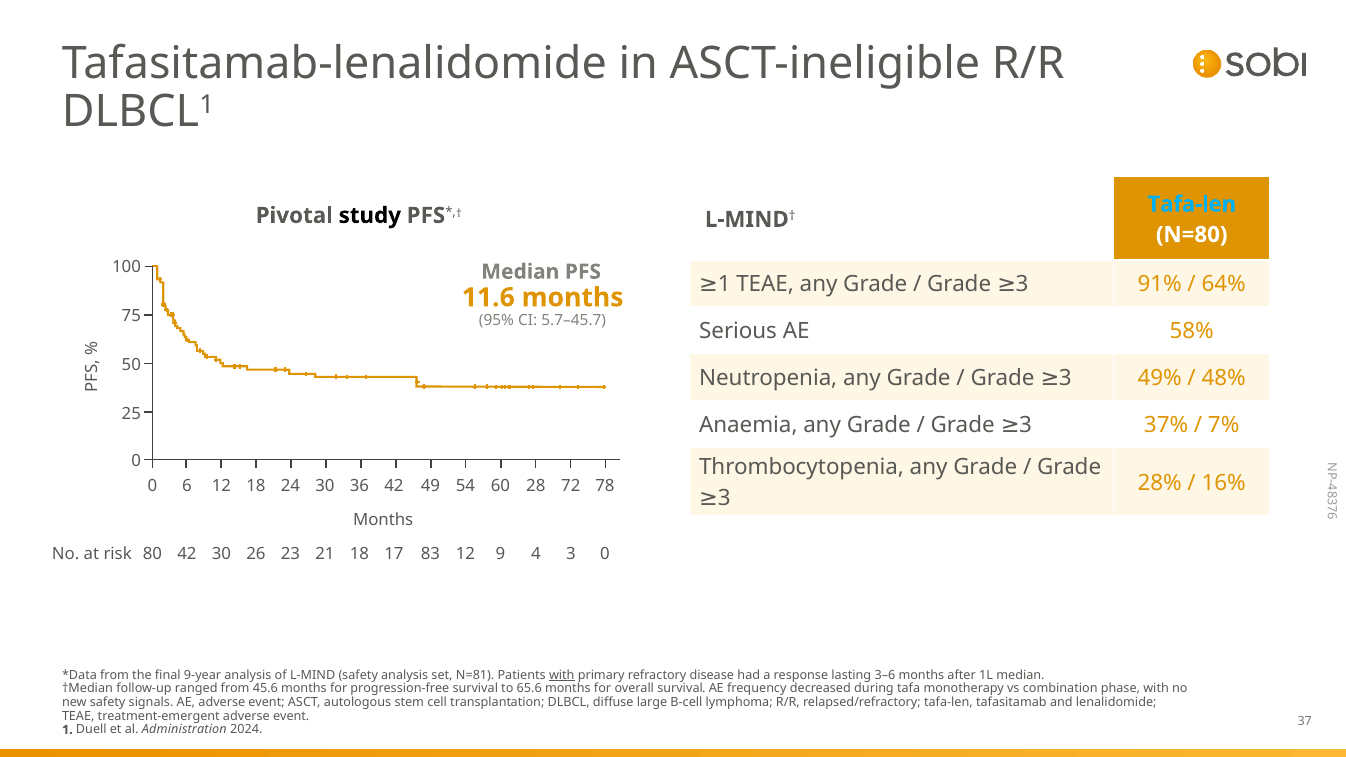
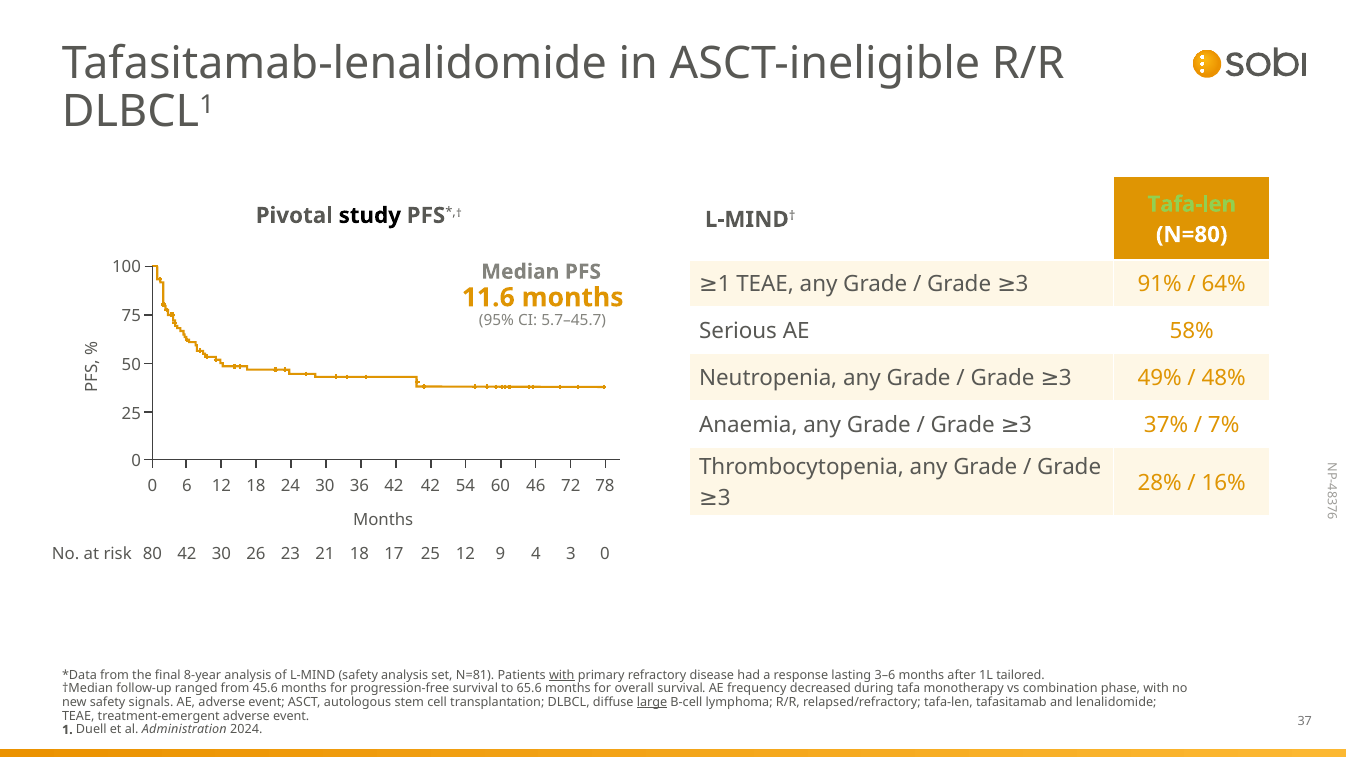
Tafa-len colour: light blue -> light green (1192, 204)
42 49: 49 -> 42 (430, 486)
28: 28 -> 46 (536, 486)
17 83: 83 -> 25 (430, 554)
9-year: 9-year -> 8-year (203, 675)
1L median: median -> tailored (1021, 675)
large underline: none -> present (652, 703)
